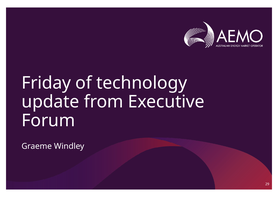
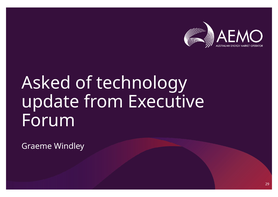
Friday: Friday -> Asked (46, 83)
